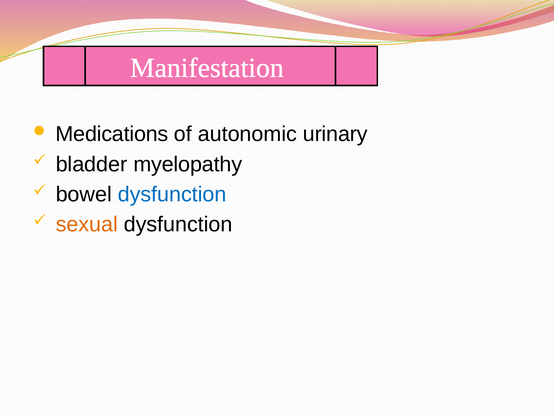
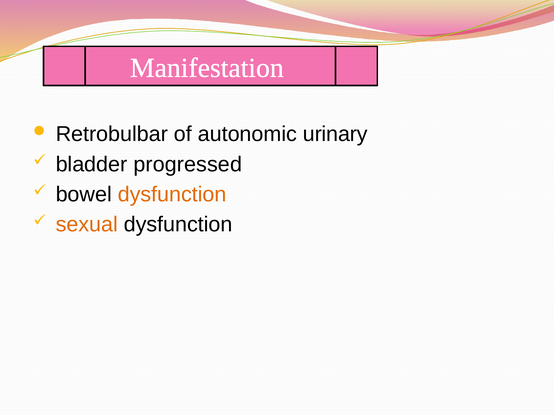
Medications: Medications -> Retrobulbar (112, 134)
myelopathy: myelopathy -> progressed (188, 164)
dysfunction colour: blue -> orange (172, 195)
